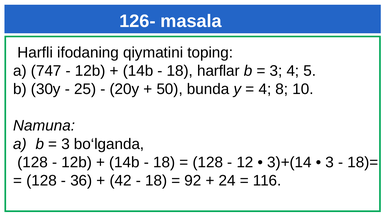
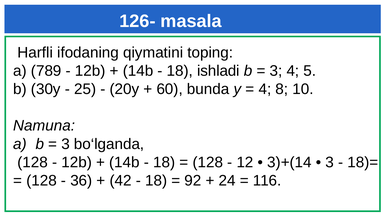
747: 747 -> 789 (46, 71)
harflar: harflar -> ishladi (218, 71)
50: 50 -> 60 (170, 89)
